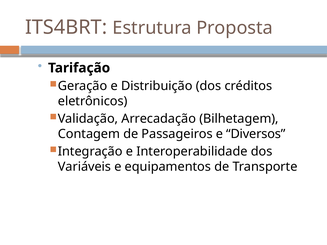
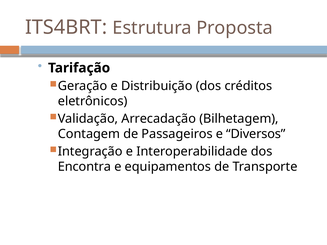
Variáveis: Variáveis -> Encontra (84, 167)
